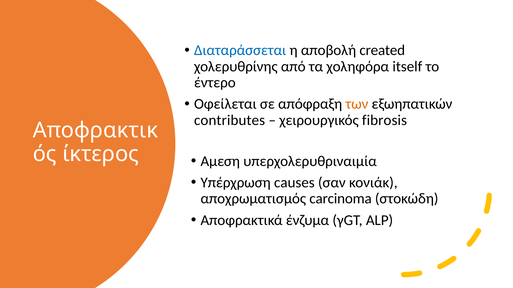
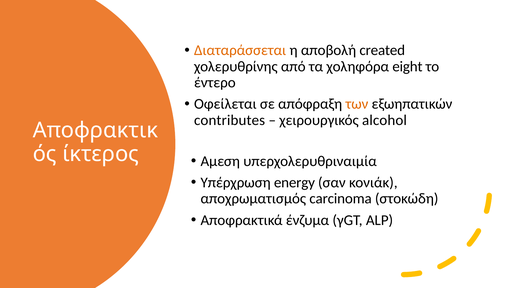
Διαταράσσεται colour: blue -> orange (240, 51)
itself: itself -> eight (407, 67)
fibrosis: fibrosis -> alcohol (384, 120)
causes: causes -> energy (294, 183)
